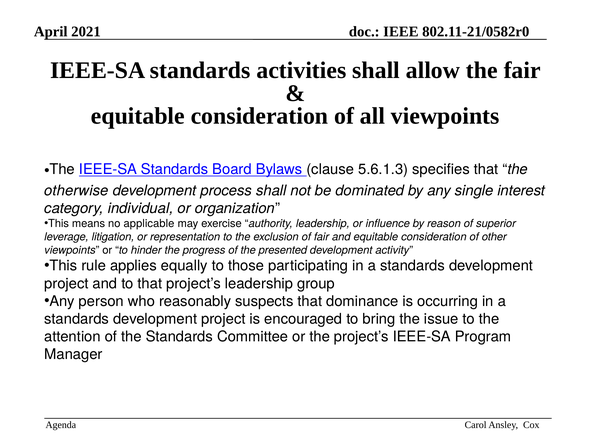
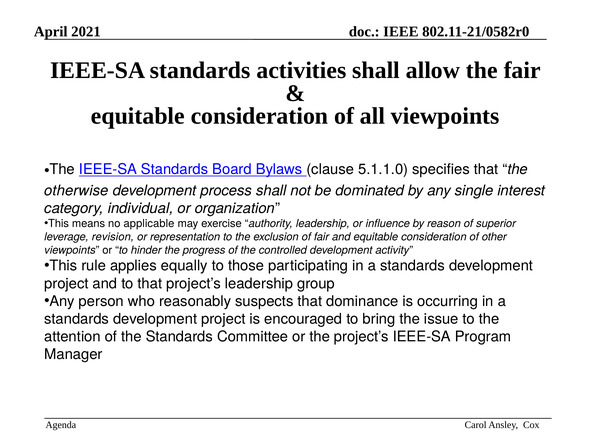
5.6.1.3: 5.6.1.3 -> 5.1.1.0 (383, 169)
litigation: litigation -> revision (113, 237)
presented: presented -> controlled (283, 250)
